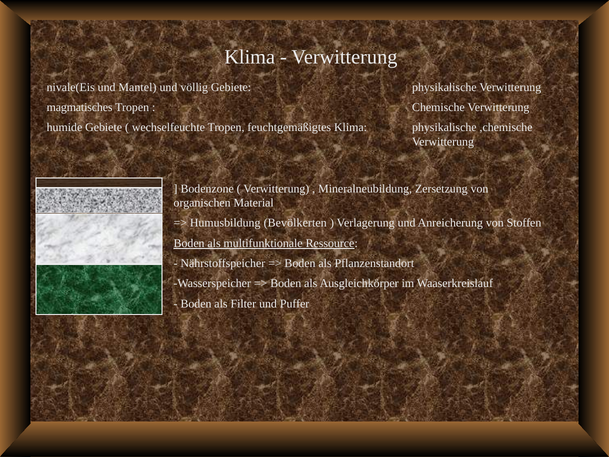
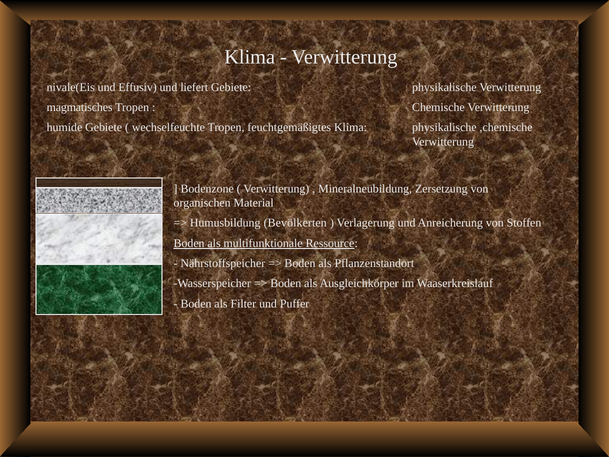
Mantel: Mantel -> Effusiv (138, 87)
völlig: völlig -> liefert (194, 87)
